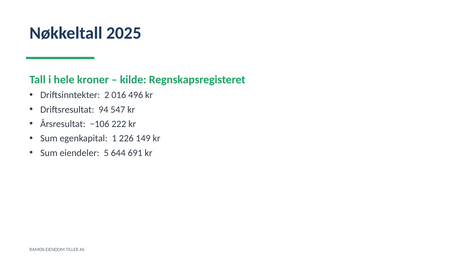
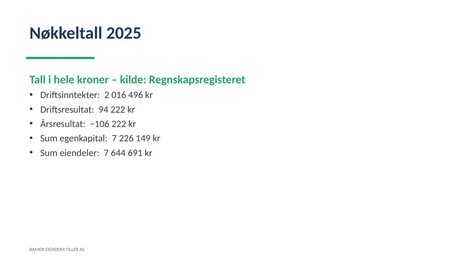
94 547: 547 -> 222 (118, 110)
egenkapital 1: 1 -> 7 (114, 139)
eiendeler 5: 5 -> 7 (106, 153)
